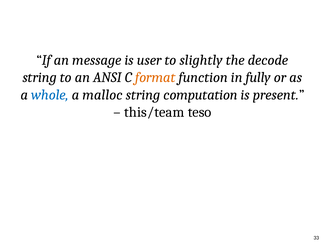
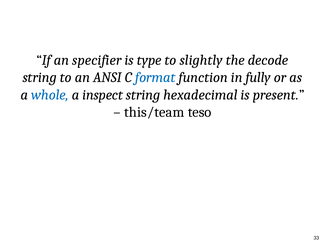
message: message -> specifier (97, 60)
user: user -> type (149, 60)
format colour: orange -> blue (155, 77)
malloc: malloc -> inspect (103, 95)
computation: computation -> hexadecimal (200, 95)
